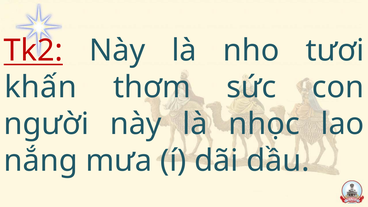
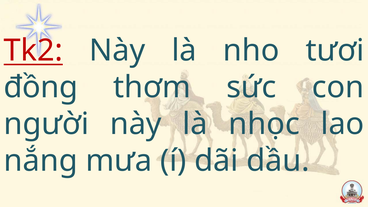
khấn: khấn -> đồng (41, 87)
